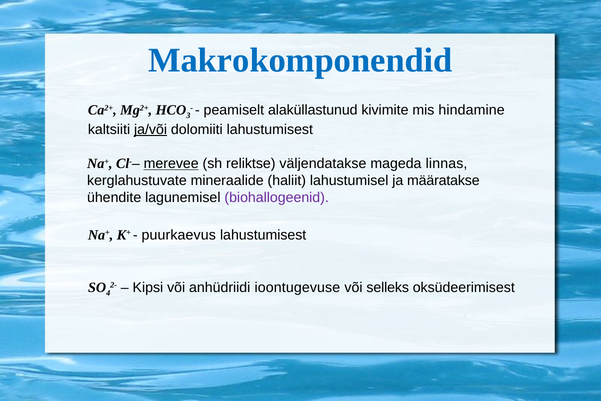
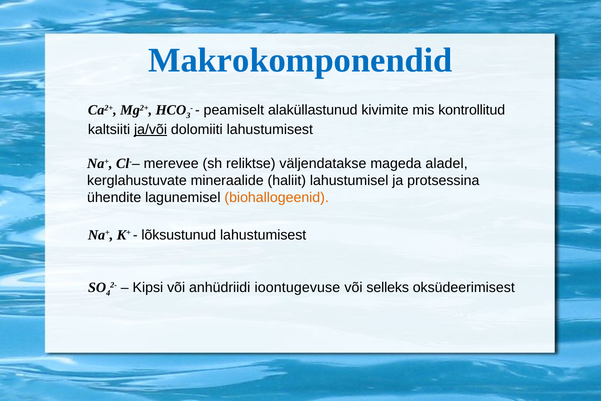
hindamine: hindamine -> kontrollitud (472, 110)
merevee underline: present -> none (171, 164)
linnas: linnas -> aladel (447, 164)
määratakse: määratakse -> protsessina (443, 181)
biohallogeenid colour: purple -> orange (277, 198)
puurkaevus: puurkaevus -> lõksustunud (179, 235)
